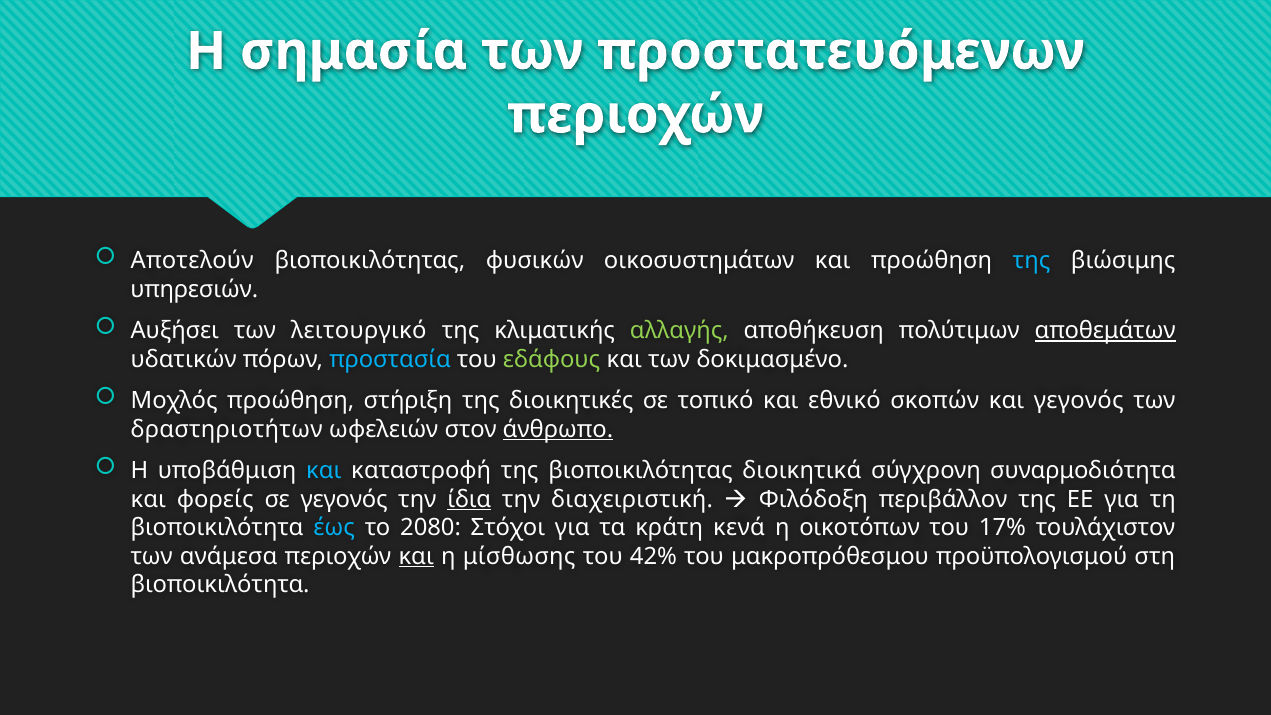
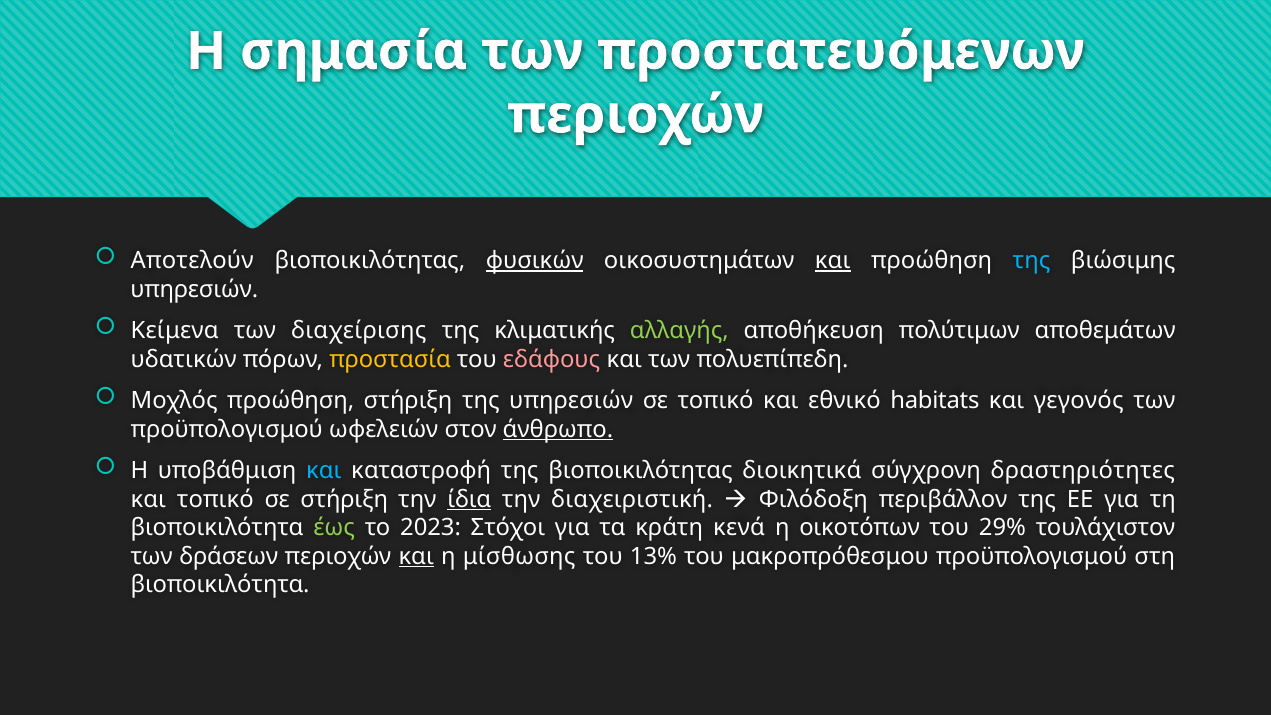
φυσικών underline: none -> present (535, 261)
και underline: none -> present (833, 261)
Αυξήσει: Αυξήσει -> Κείμενα (175, 331)
λειτουργικό: λειτουργικό -> διαχείρισης (359, 331)
αποθεμάτων underline: present -> none (1105, 331)
προστασία colour: light blue -> yellow (390, 359)
εδάφους colour: light green -> pink (552, 359)
δοκιμασμένο: δοκιμασμένο -> πολυεπίπεδη (772, 359)
της διοικητικές: διοικητικές -> υπηρεσιών (571, 401)
σκοπών: σκοπών -> habitats (935, 401)
δραστηριοτήτων: δραστηριοτήτων -> προϋπολογισμού (227, 429)
συναρμοδιότητα: συναρμοδιότητα -> δραστηριότητες (1083, 471)
και φορείς: φορείς -> τοπικό (215, 499)
σε γεγονός: γεγονός -> στήριξη (344, 499)
έως colour: light blue -> light green (334, 528)
2080: 2080 -> 2023 (431, 528)
17%: 17% -> 29% (1002, 528)
ανάμεσα: ανάμεσα -> δράσεων (229, 556)
42%: 42% -> 13% (653, 556)
